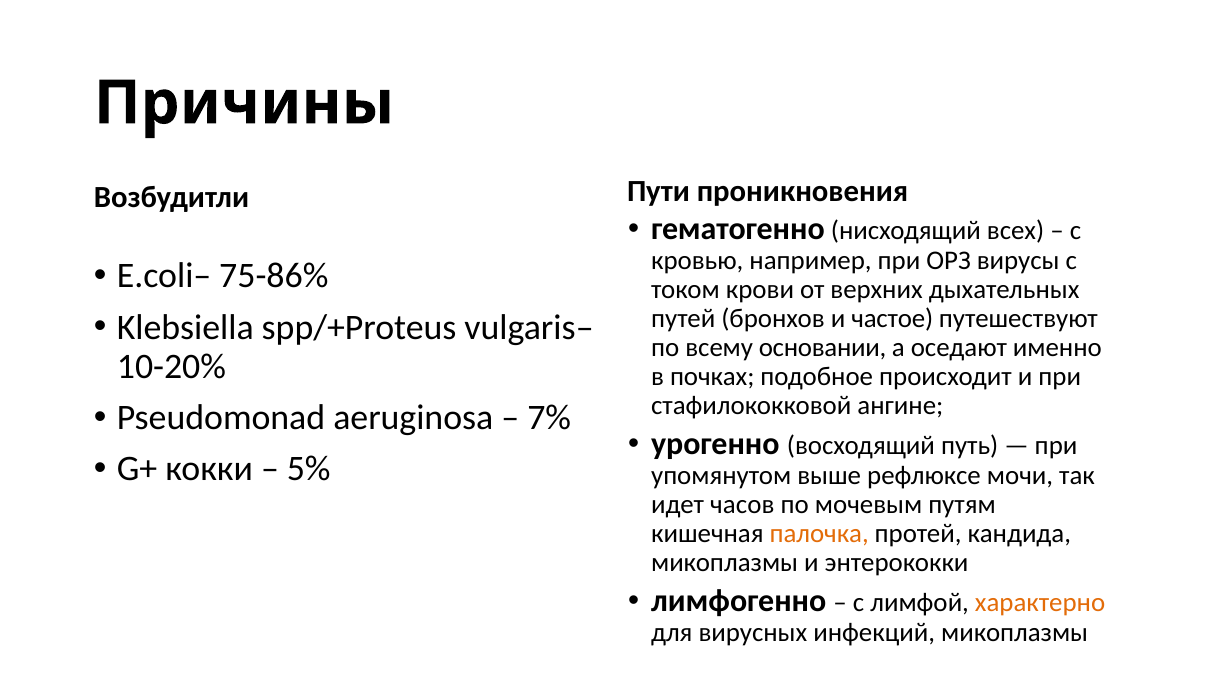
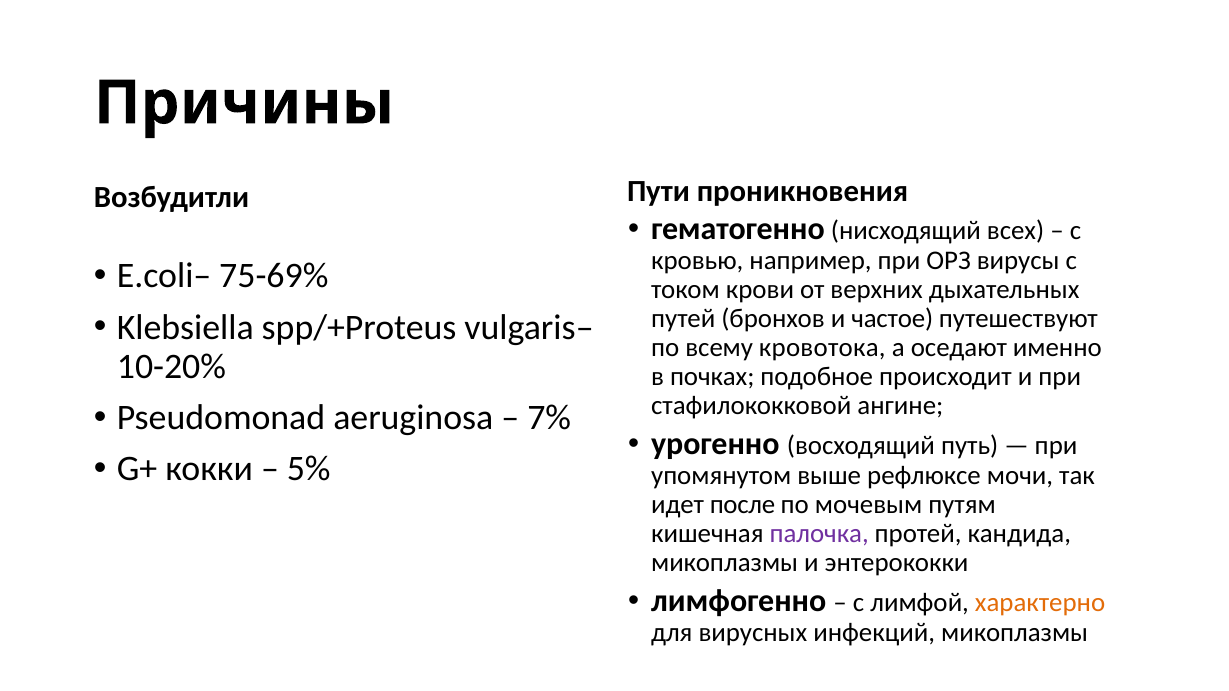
75-86%: 75-86% -> 75-69% (274, 276)
основании: основании -> кровотока (822, 348)
часов: часов -> после (743, 505)
палочка colour: orange -> purple (819, 534)
